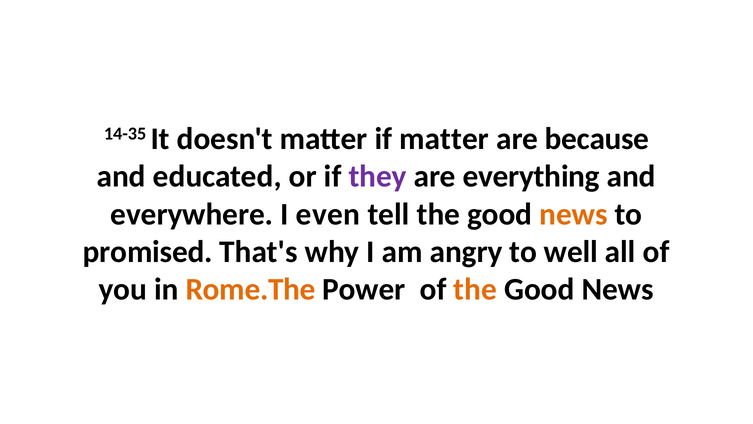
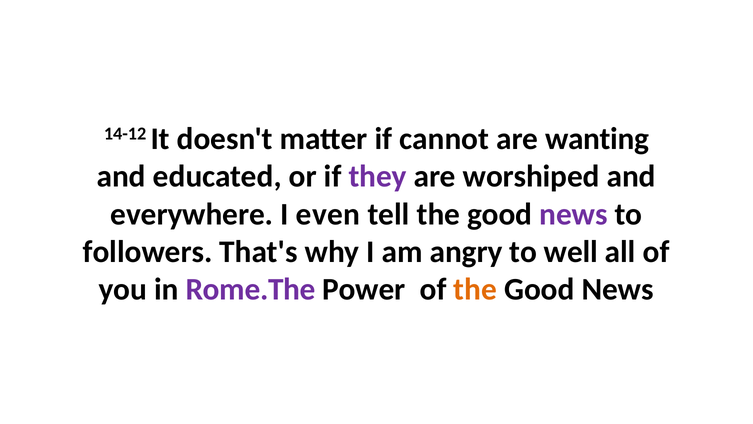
14-35: 14-35 -> 14-12 (125, 134)
if matter: matter -> cannot (444, 139)
because: because -> wanting (597, 139)
everything: everything -> worshiped (531, 176)
news colour: orange -> purple (573, 214)
promised: promised -> followers (148, 252)
Rome.The colour: orange -> purple (251, 289)
